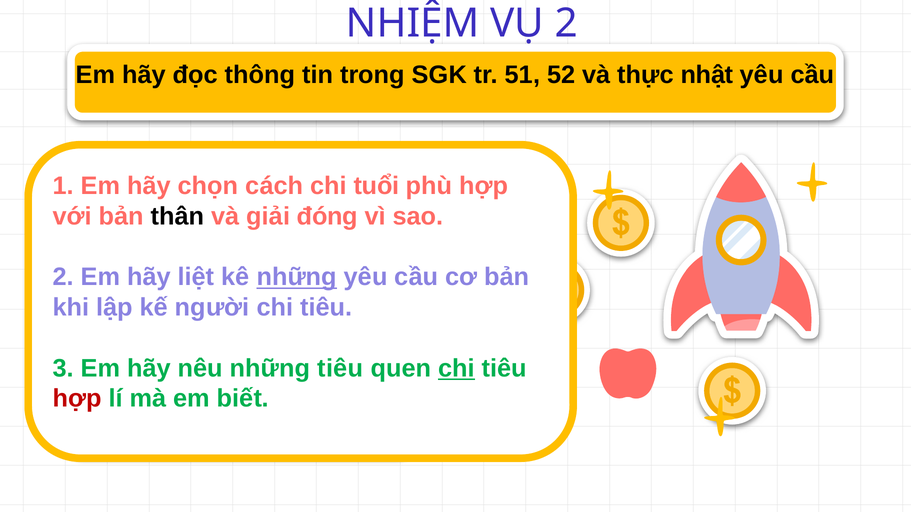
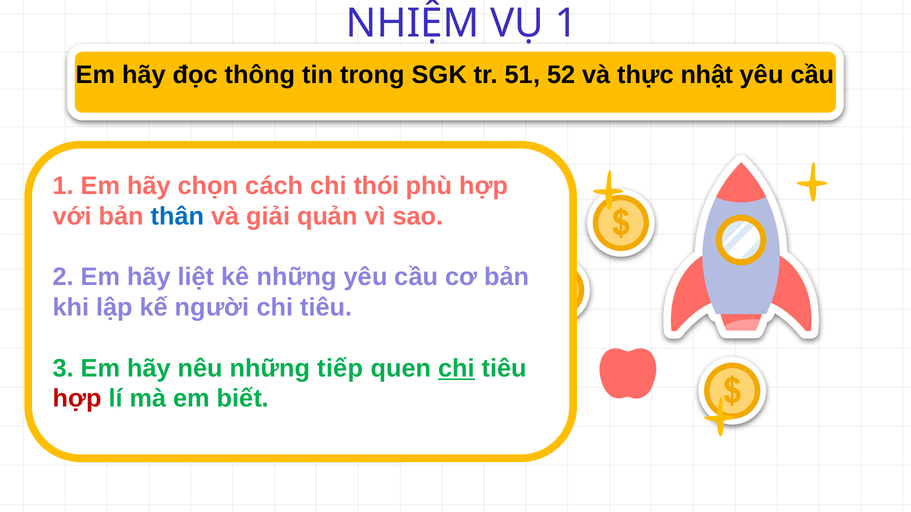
VỤ 2: 2 -> 1 (566, 23)
tuổi: tuổi -> thói (376, 186)
thân colour: black -> blue (177, 217)
đóng: đóng -> quản (327, 217)
những underline: present -> none (297, 277)
những tiêu: tiêu -> tiếp (340, 369)
